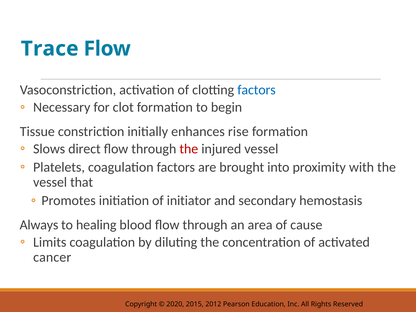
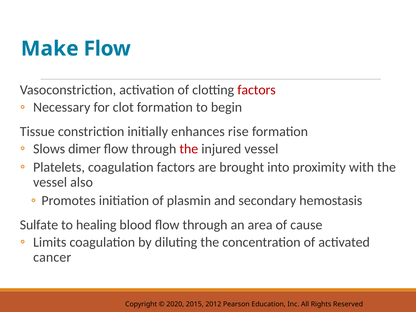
Trace: Trace -> Make (50, 49)
factors colour: blue -> red (257, 90)
direct: direct -> dimer (85, 149)
that: that -> also (82, 182)
initiator: initiator -> plasmin (189, 201)
Always: Always -> Sulfate (39, 225)
